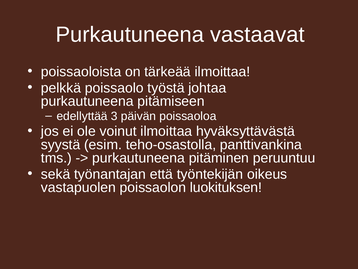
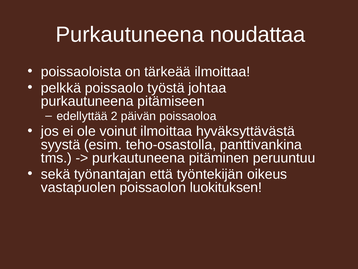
vastaavat: vastaavat -> noudattaa (258, 35)
3: 3 -> 2 (114, 116)
